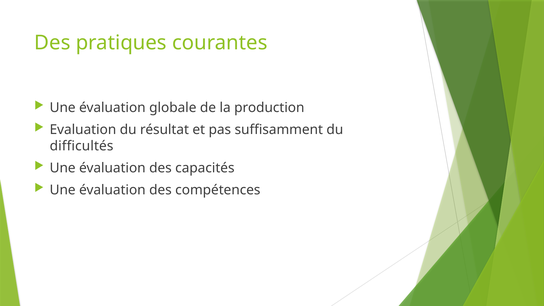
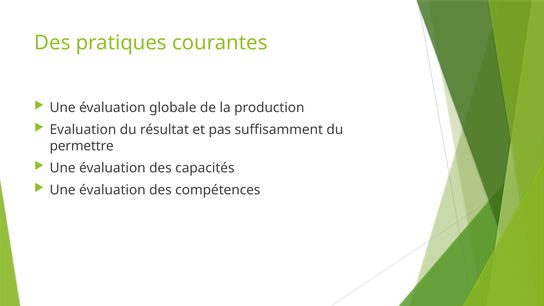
difficultés: difficultés -> permettre (82, 146)
